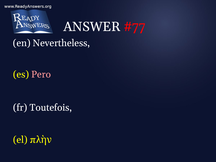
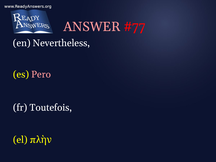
ANSWER colour: white -> pink (92, 27)
